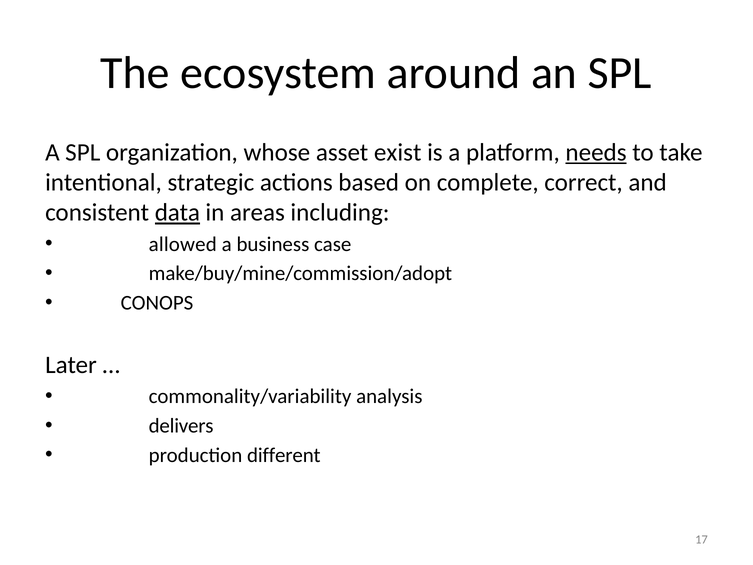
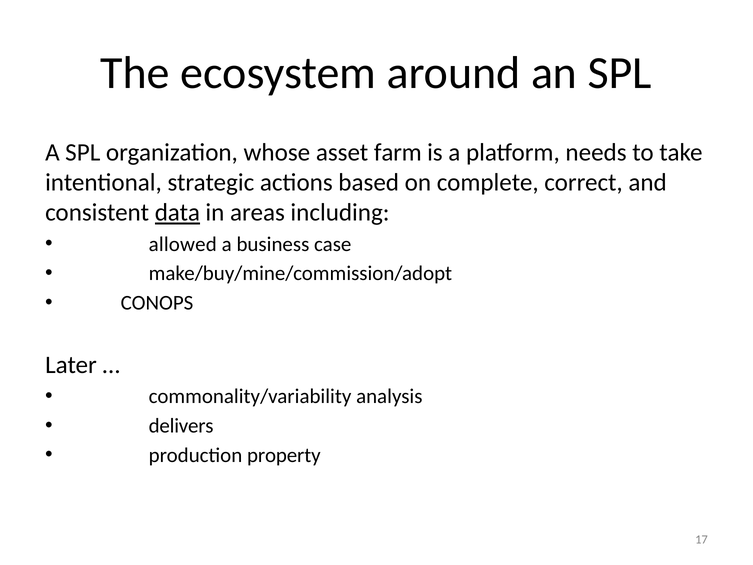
exist: exist -> farm (398, 152)
needs underline: present -> none (596, 152)
different: different -> property (284, 455)
